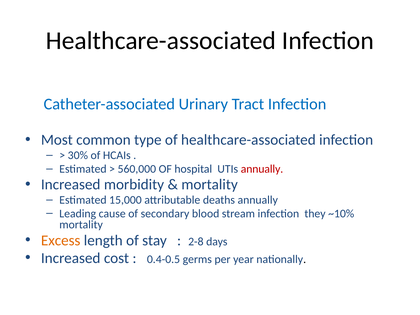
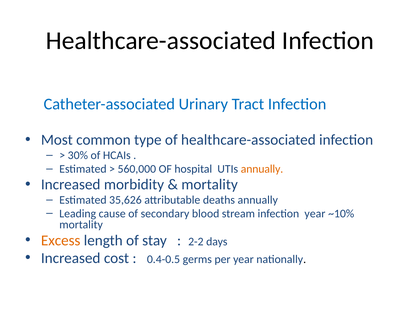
annually colour: red -> orange (262, 169)
15,000: 15,000 -> 35,626 (125, 200)
infection they: they -> year (315, 214)
2-8: 2-8 -> 2-2 (196, 242)
